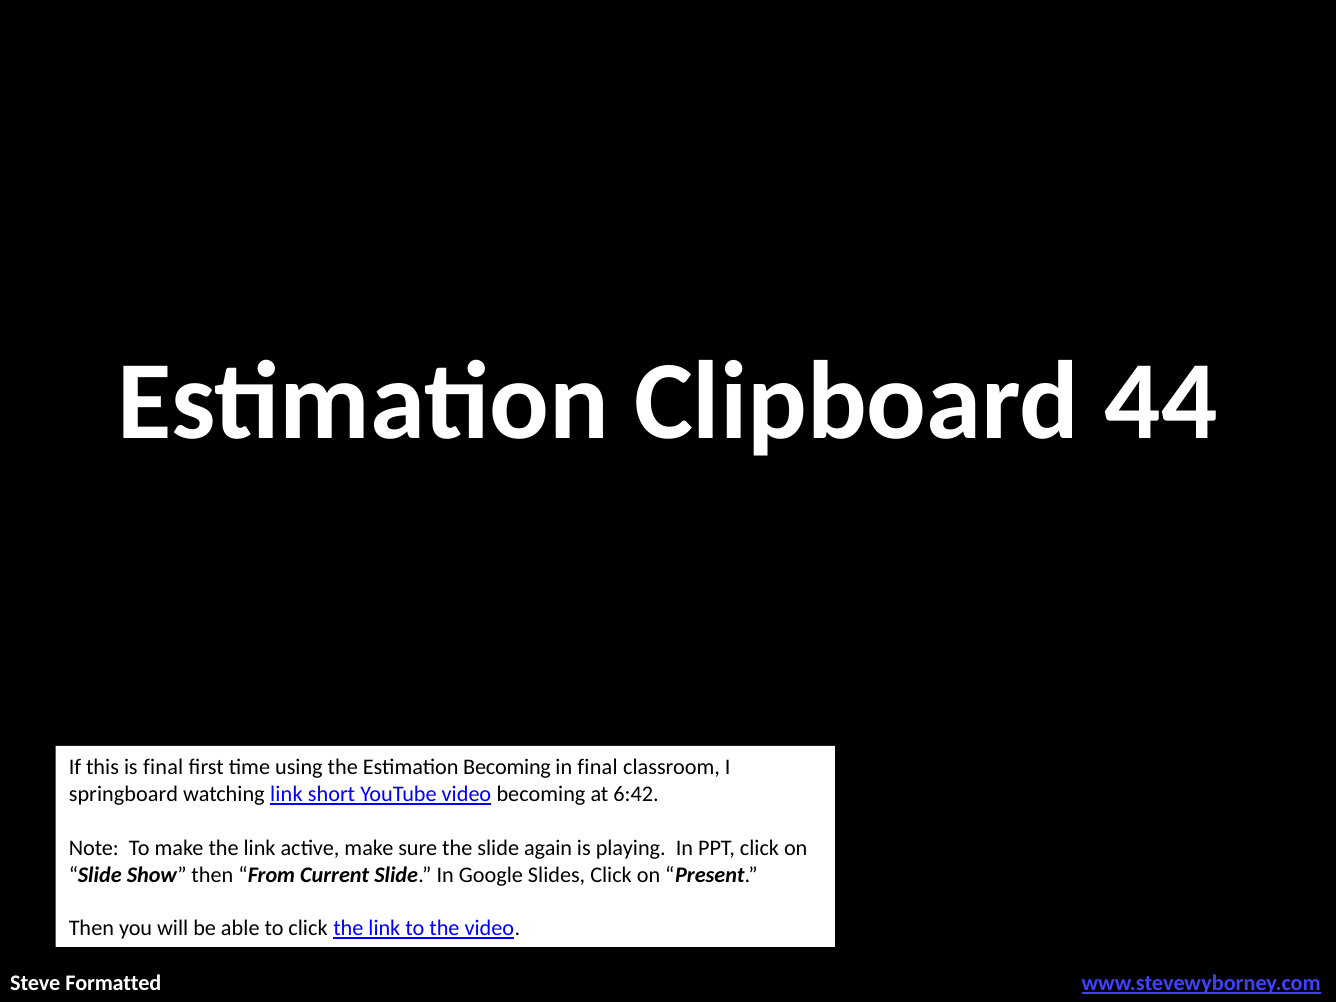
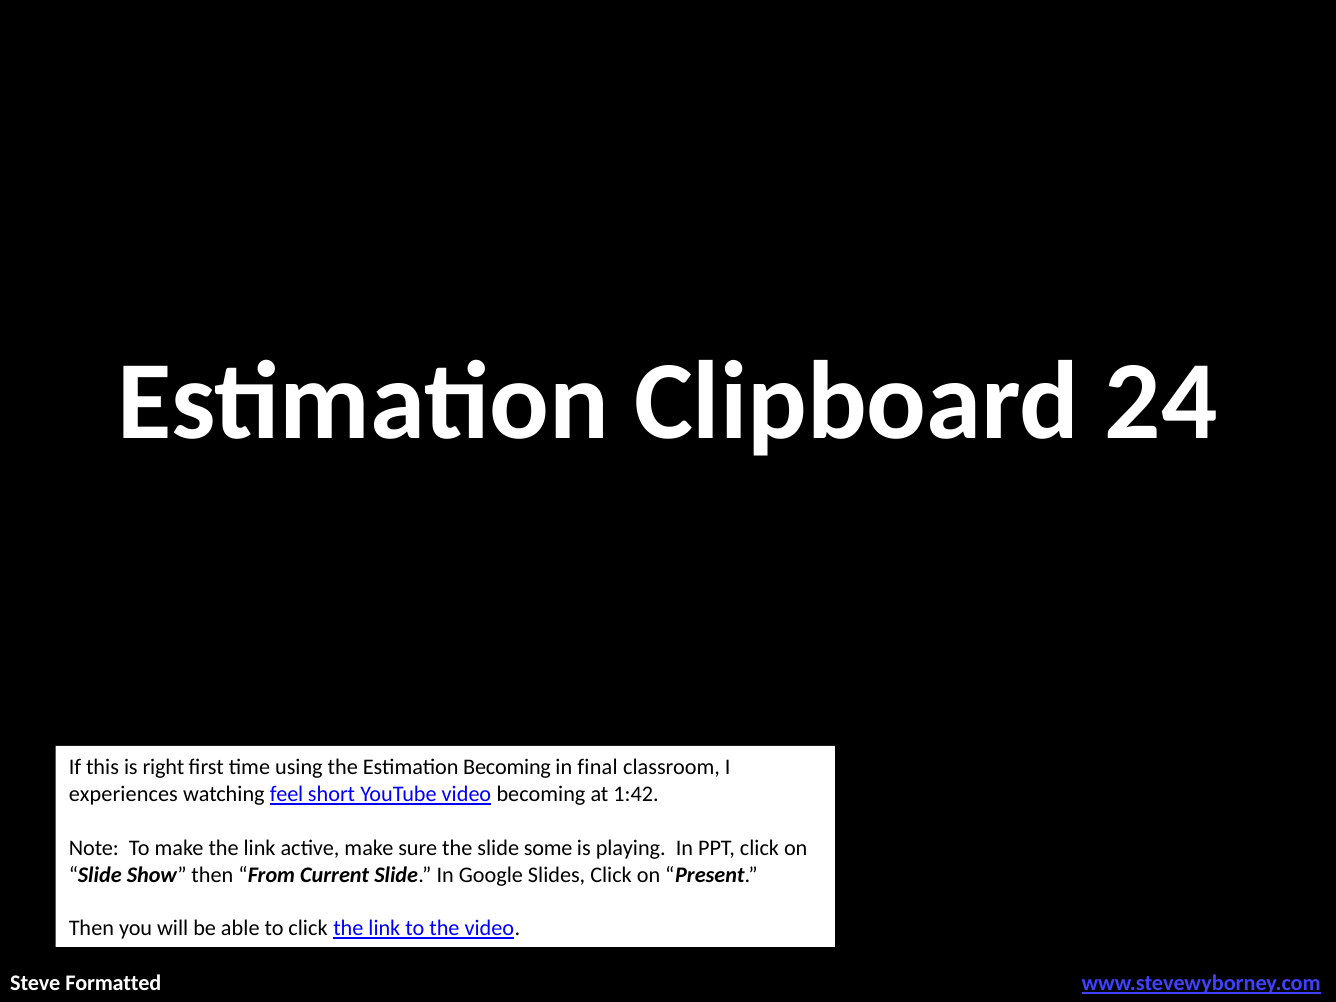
44: 44 -> 24 (1161, 401)
is final: final -> right (163, 767)
springboard: springboard -> experiences (123, 794)
watching link: link -> feel (287, 794)
6:42: 6:42 -> 1:42 (636, 794)
again: again -> some (548, 848)
